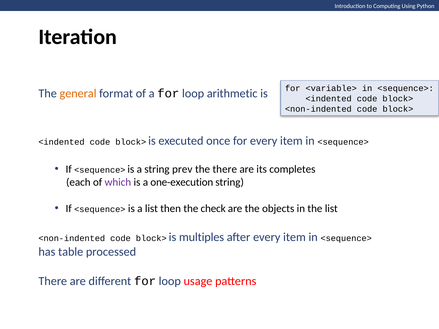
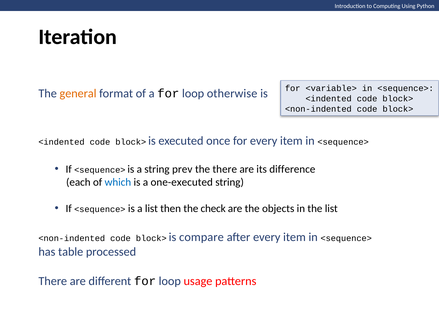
arithmetic: arithmetic -> otherwise (232, 94)
completes: completes -> difference (292, 169)
which colour: purple -> blue (118, 182)
one-execution: one-execution -> one-executed (182, 182)
multiples: multiples -> compare (201, 237)
